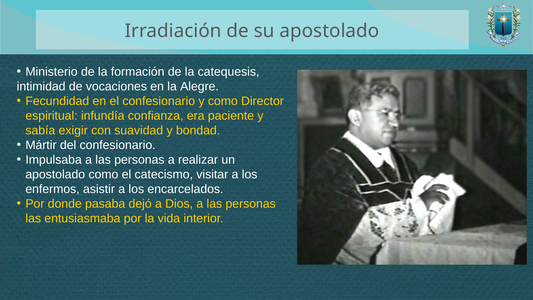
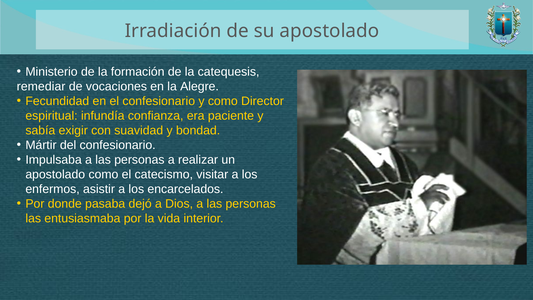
intimidad: intimidad -> remediar (41, 86)
